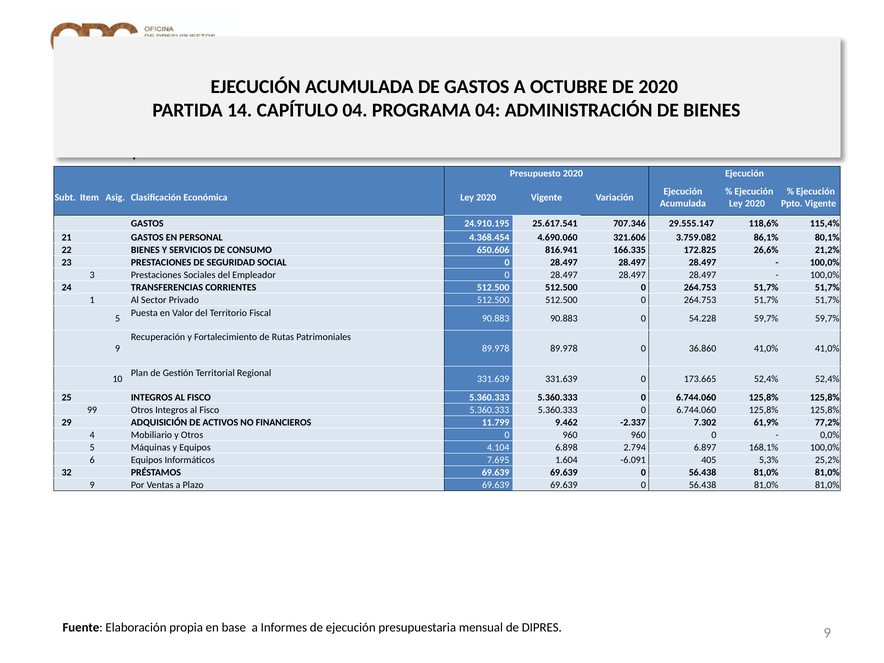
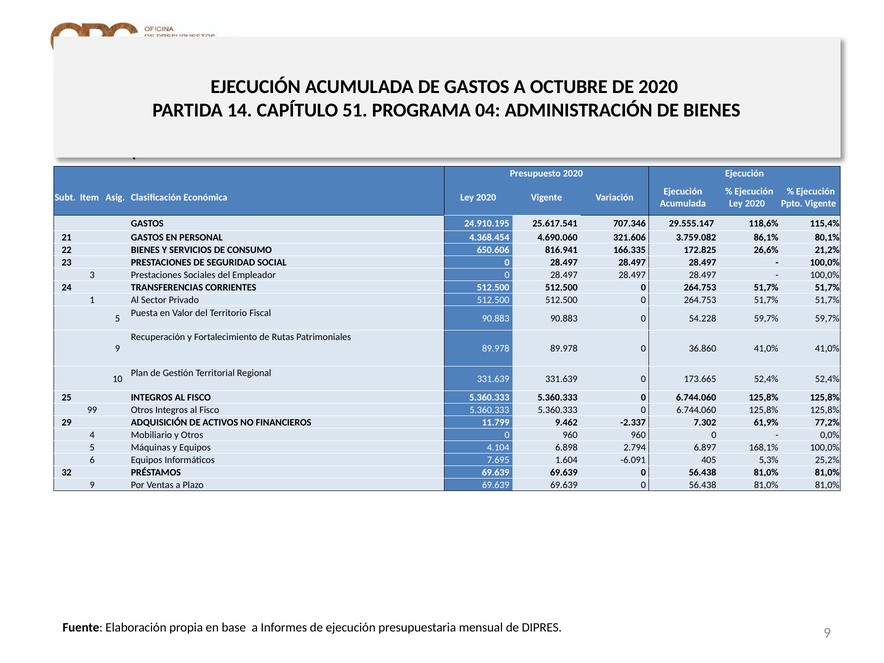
CAPÍTULO 04: 04 -> 51 (355, 110)
